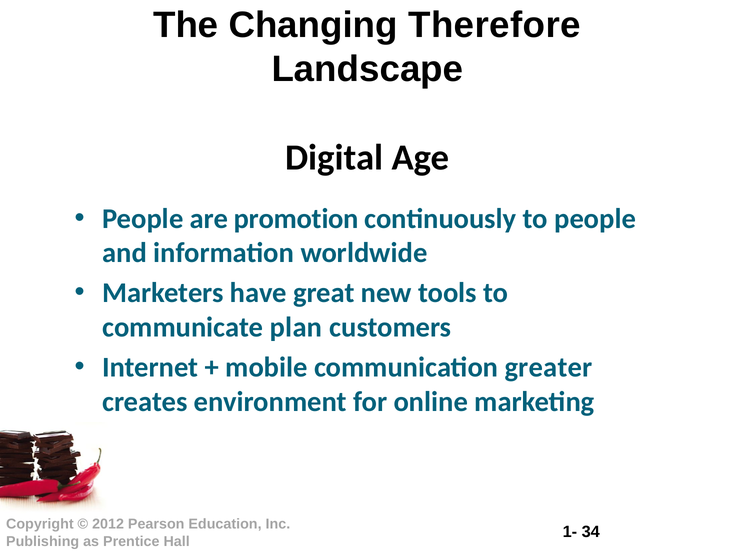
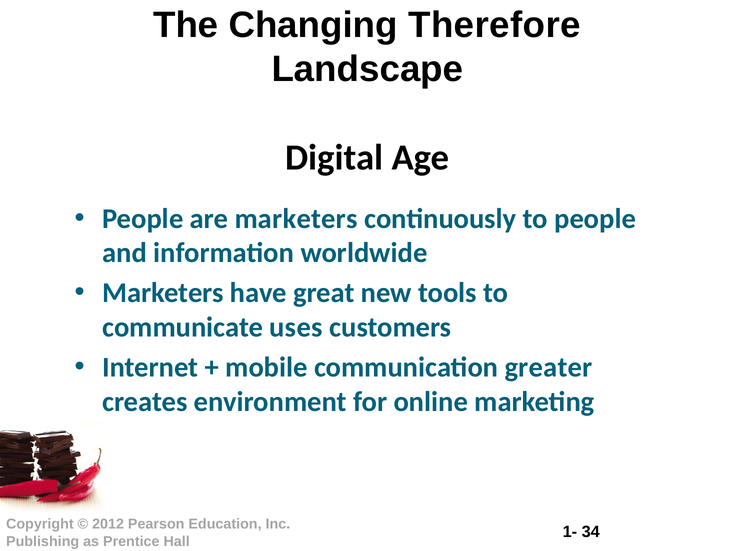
are promotion: promotion -> marketers (296, 219)
plan: plan -> uses (296, 328)
